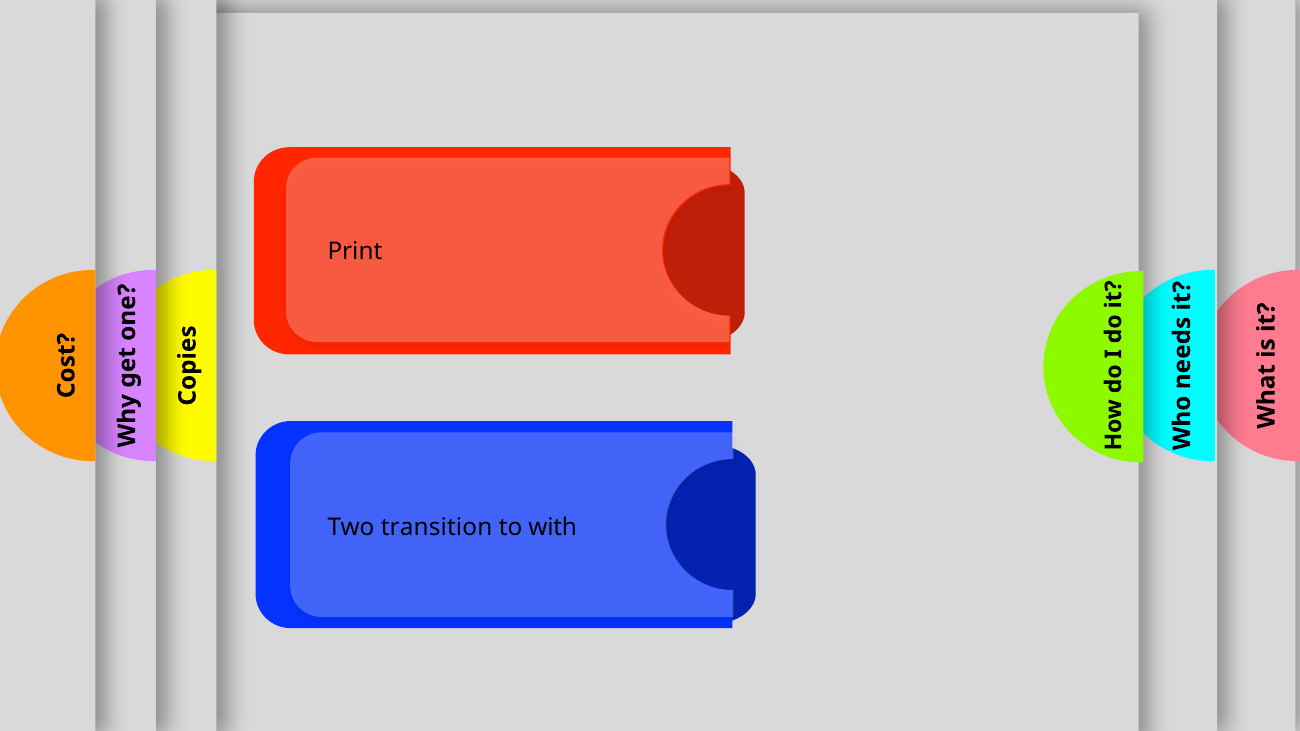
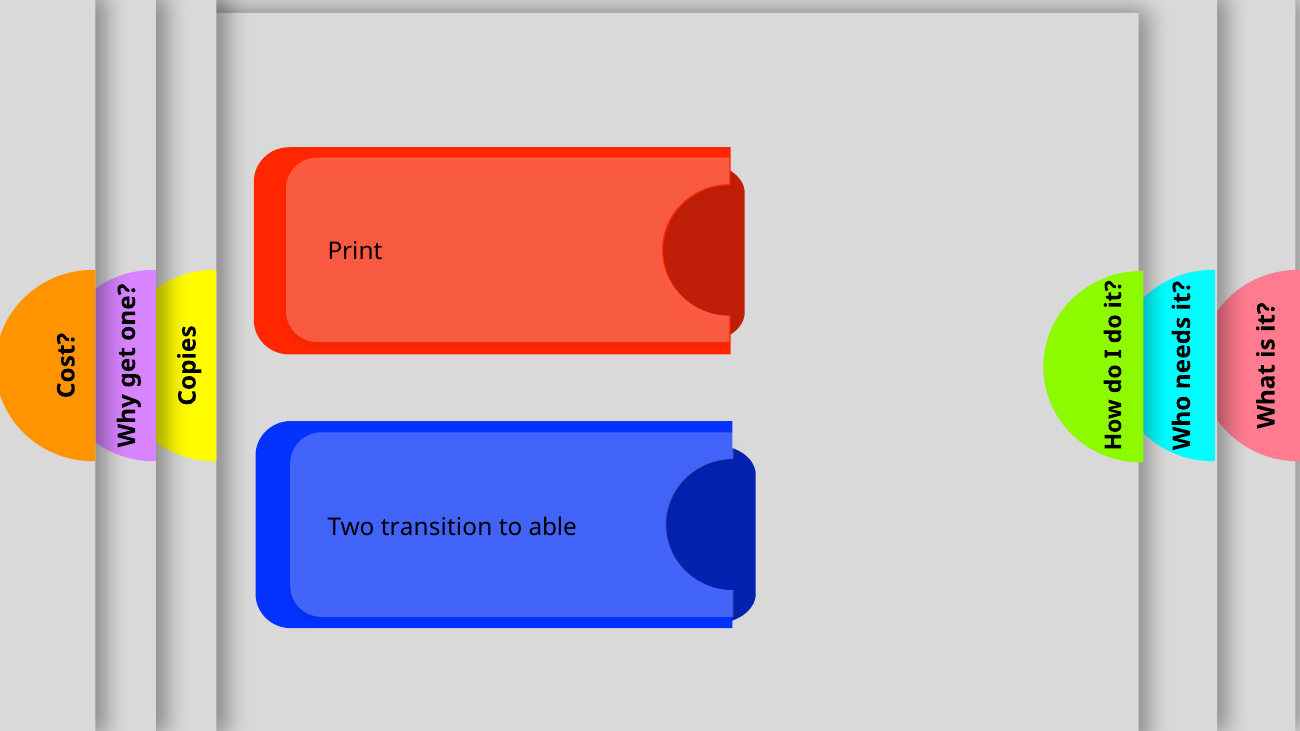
with: with -> able (553, 527)
